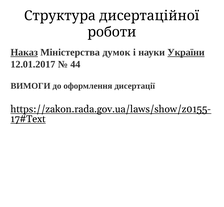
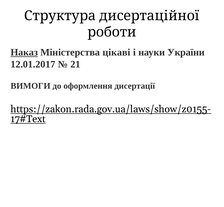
думок: думок -> цікаві (116, 52)
України underline: present -> none (186, 52)
44: 44 -> 21 (75, 64)
